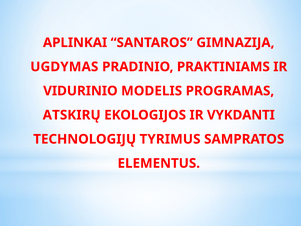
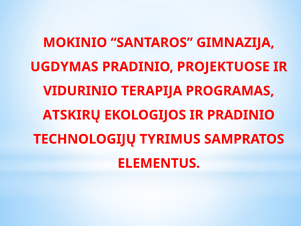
APLINKAI: APLINKAI -> MOKINIO (75, 43)
PRAKTINIAMS: PRAKTINIAMS -> PROJEKTUOSE (223, 67)
MODELIS: MODELIS -> TERAPIJA (152, 91)
IR VYKDANTI: VYKDANTI -> PRADINIO (241, 115)
